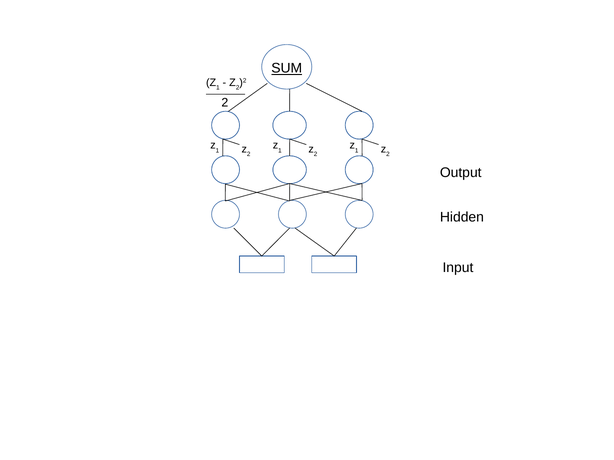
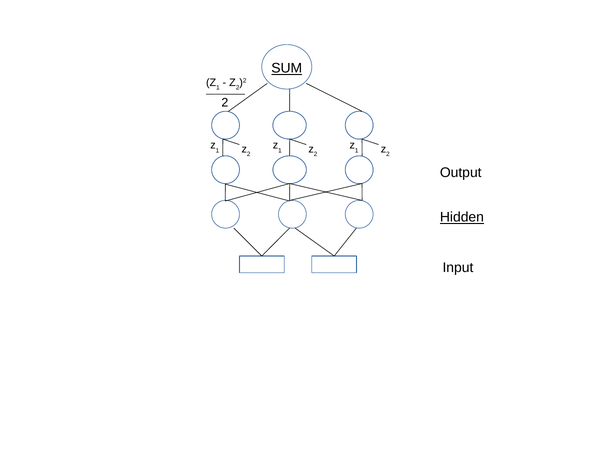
Hidden underline: none -> present (462, 218)
